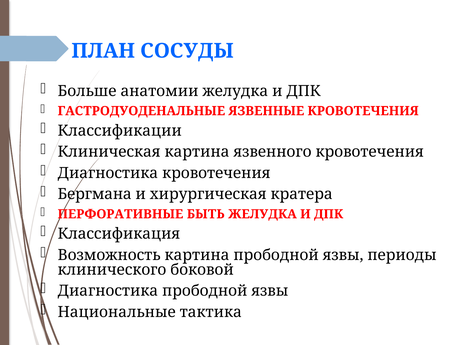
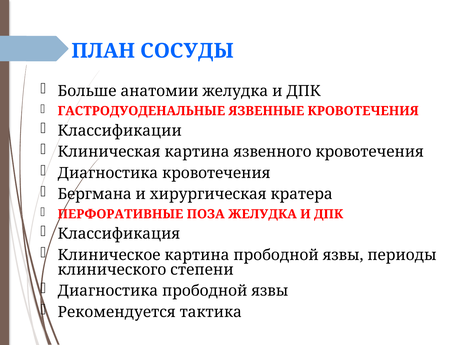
БЫТЬ: БЫТЬ -> ПОЗА (206, 214)
Возможность: Возможность -> Клиническое (109, 254)
боковой: боковой -> степени (202, 269)
Национальные: Национальные -> Рекомендуется (117, 311)
